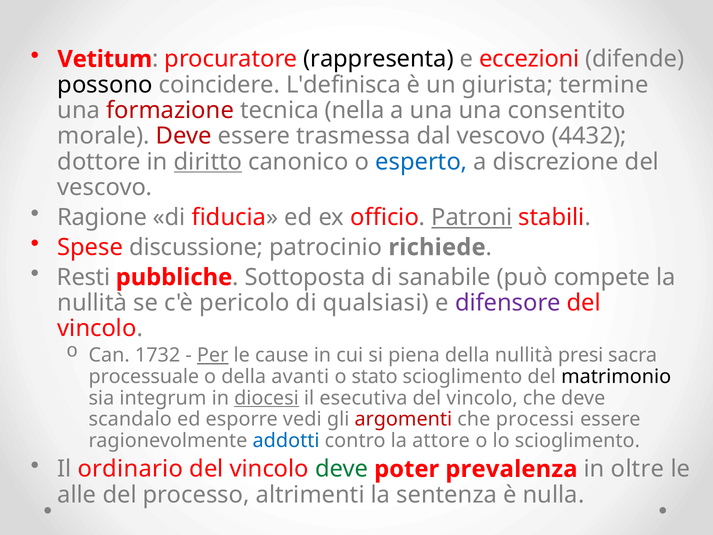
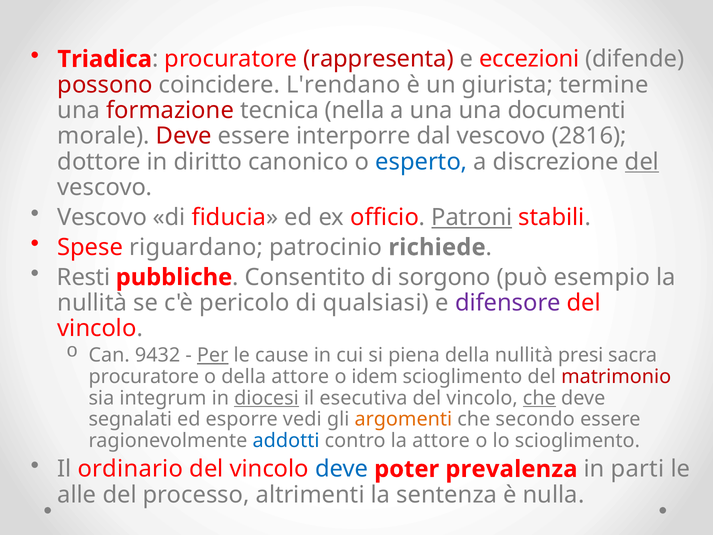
Vetitum: Vetitum -> Triadica (105, 59)
rappresenta colour: black -> red (379, 59)
possono colour: black -> red (105, 85)
L'definisca: L'definisca -> L'rendano (343, 85)
consentito: consentito -> documenti (567, 110)
trasmessa: trasmessa -> interporre (353, 136)
4432: 4432 -> 2816 (589, 136)
diritto underline: present -> none (208, 162)
del underline: none -> present (642, 162)
Ragione: Ragione -> Vescovo (102, 217)
discussione: discussione -> riguardano (196, 247)
Sottoposta: Sottoposta -> Consentito (305, 277)
sanabile: sanabile -> sorgono (445, 277)
compete: compete -> esempio (602, 277)
1732: 1732 -> 9432 (158, 355)
processuale: processuale -> procuratore (144, 376)
della avanti: avanti -> attore (300, 376)
stato: stato -> idem (375, 376)
matrimonio colour: black -> red (616, 376)
che underline: none -> present (539, 398)
scandalo: scandalo -> segnalati (130, 419)
argomenti colour: red -> orange (403, 419)
processi: processi -> secondo (535, 419)
deve colour: green -> blue (342, 469)
oltre: oltre -> parti (638, 469)
